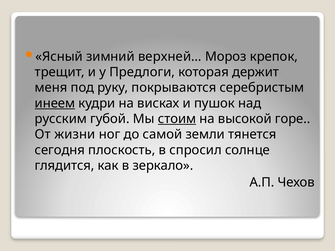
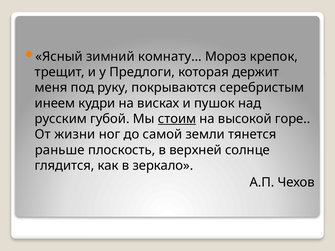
верхней…: верхней… -> комнату… (170, 57)
инеем underline: present -> none (55, 103)
сегодня: сегодня -> раньше (60, 150)
спросил: спросил -> верхней (196, 150)
